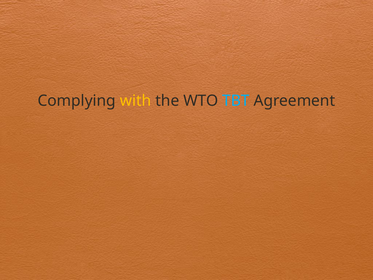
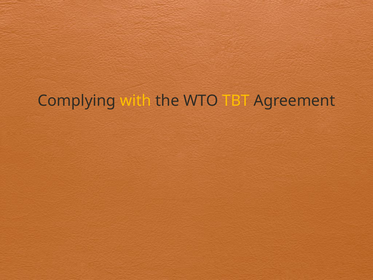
TBT colour: light blue -> yellow (236, 101)
